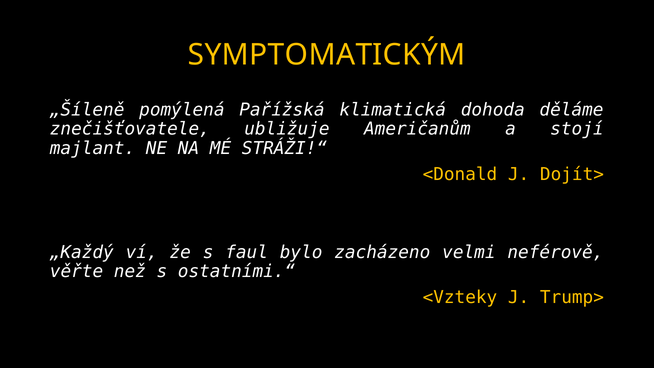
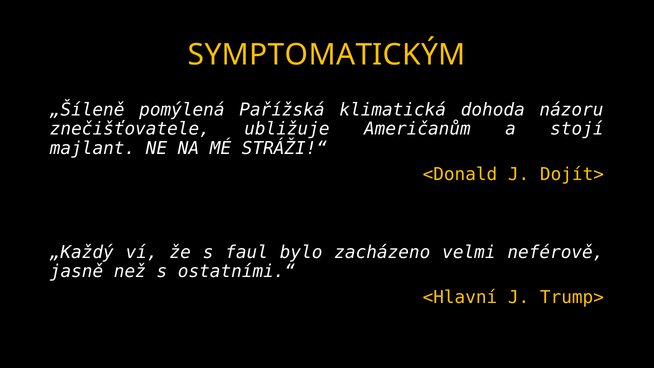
děláme: děláme -> názoru (571, 110)
věřte: věřte -> jasně (77, 271)
<Vzteky: <Vzteky -> <Hlavní (460, 297)
